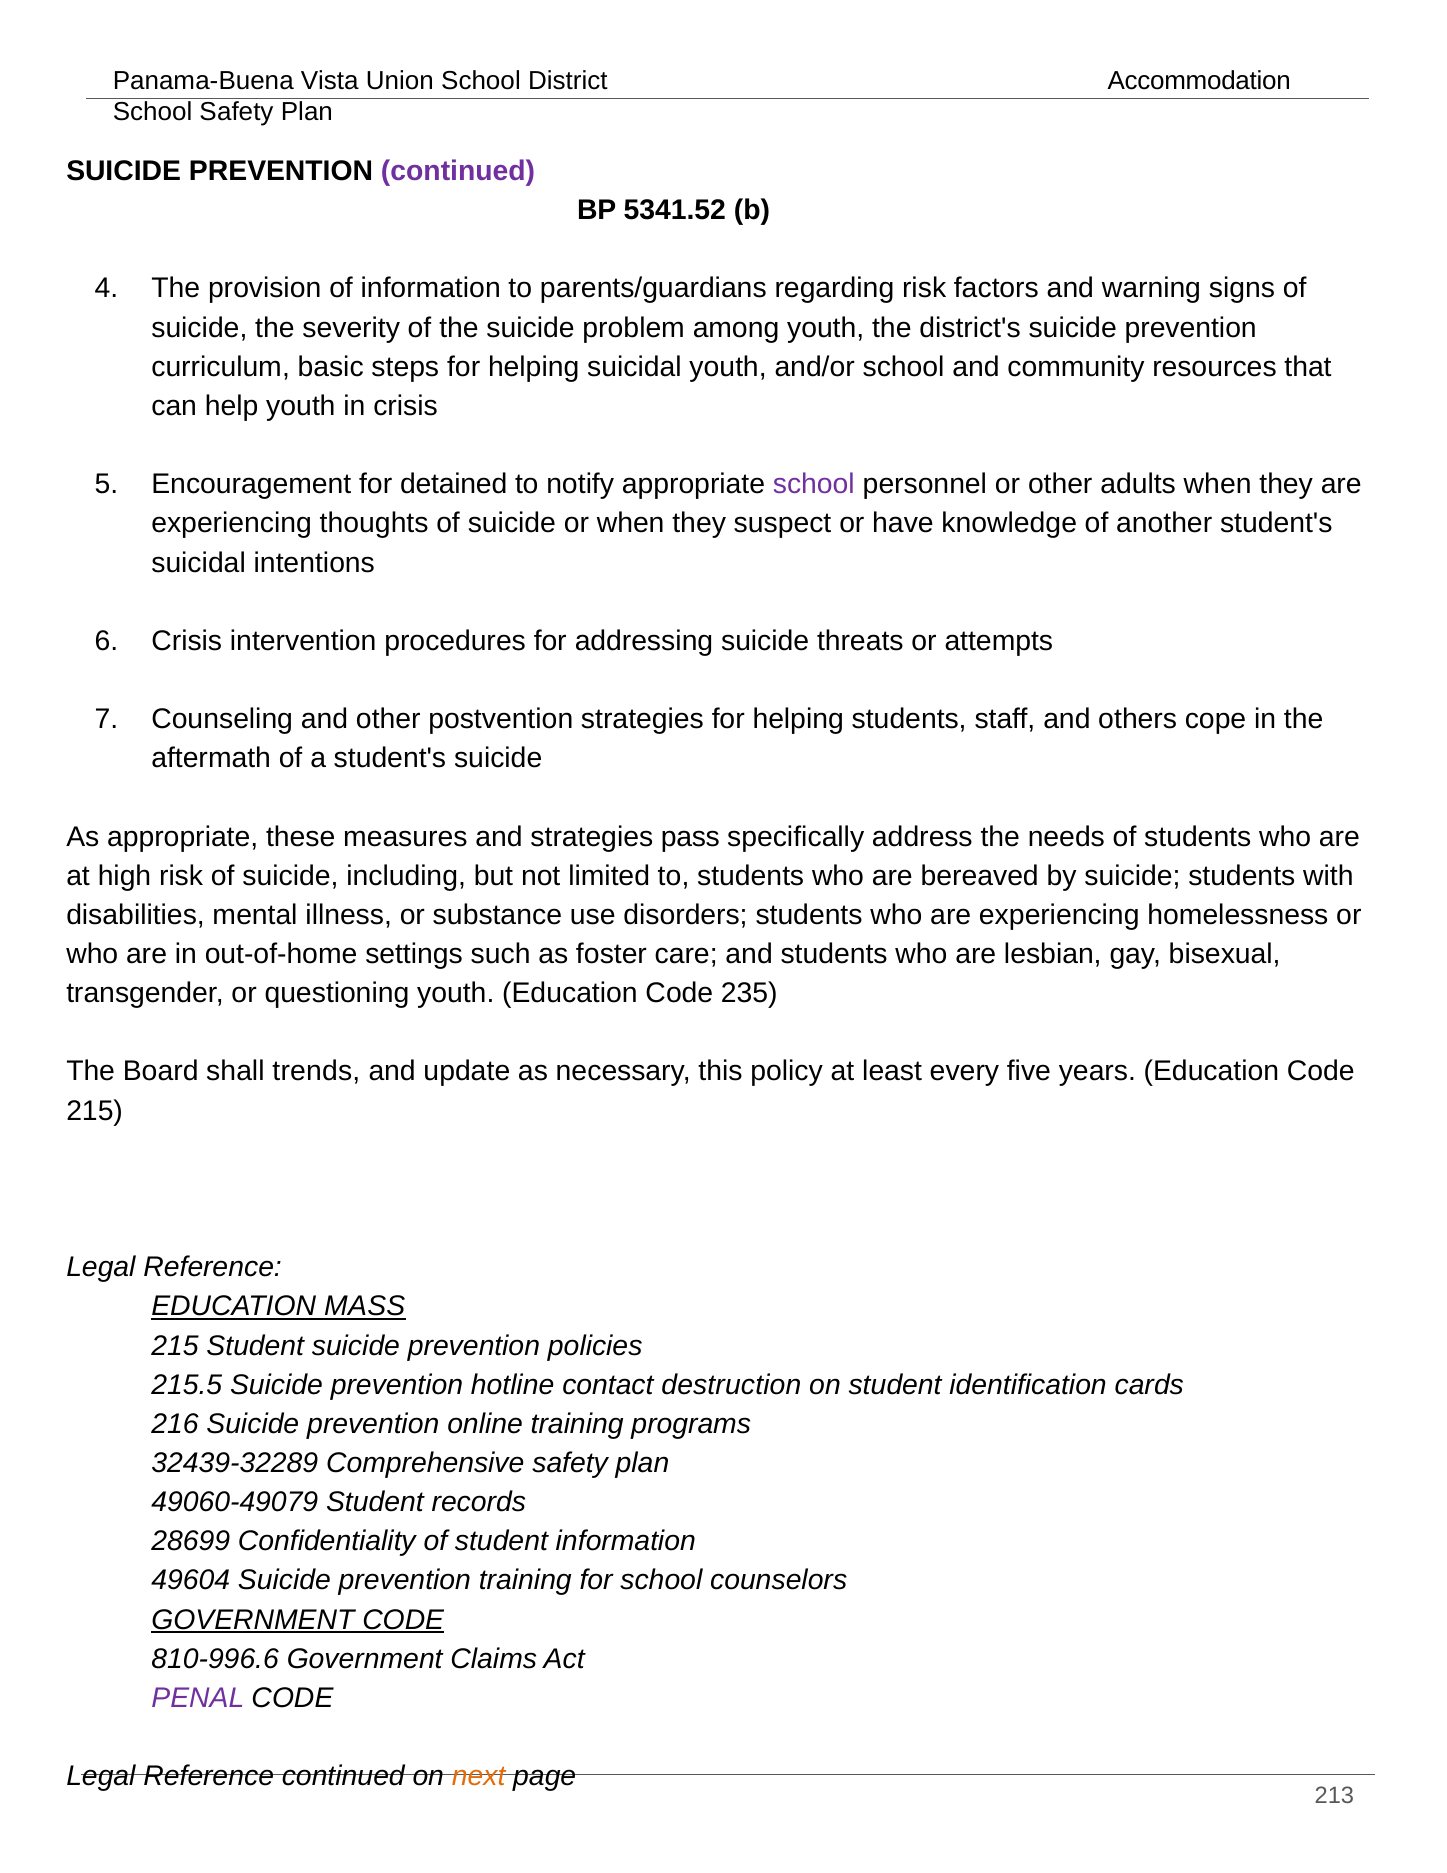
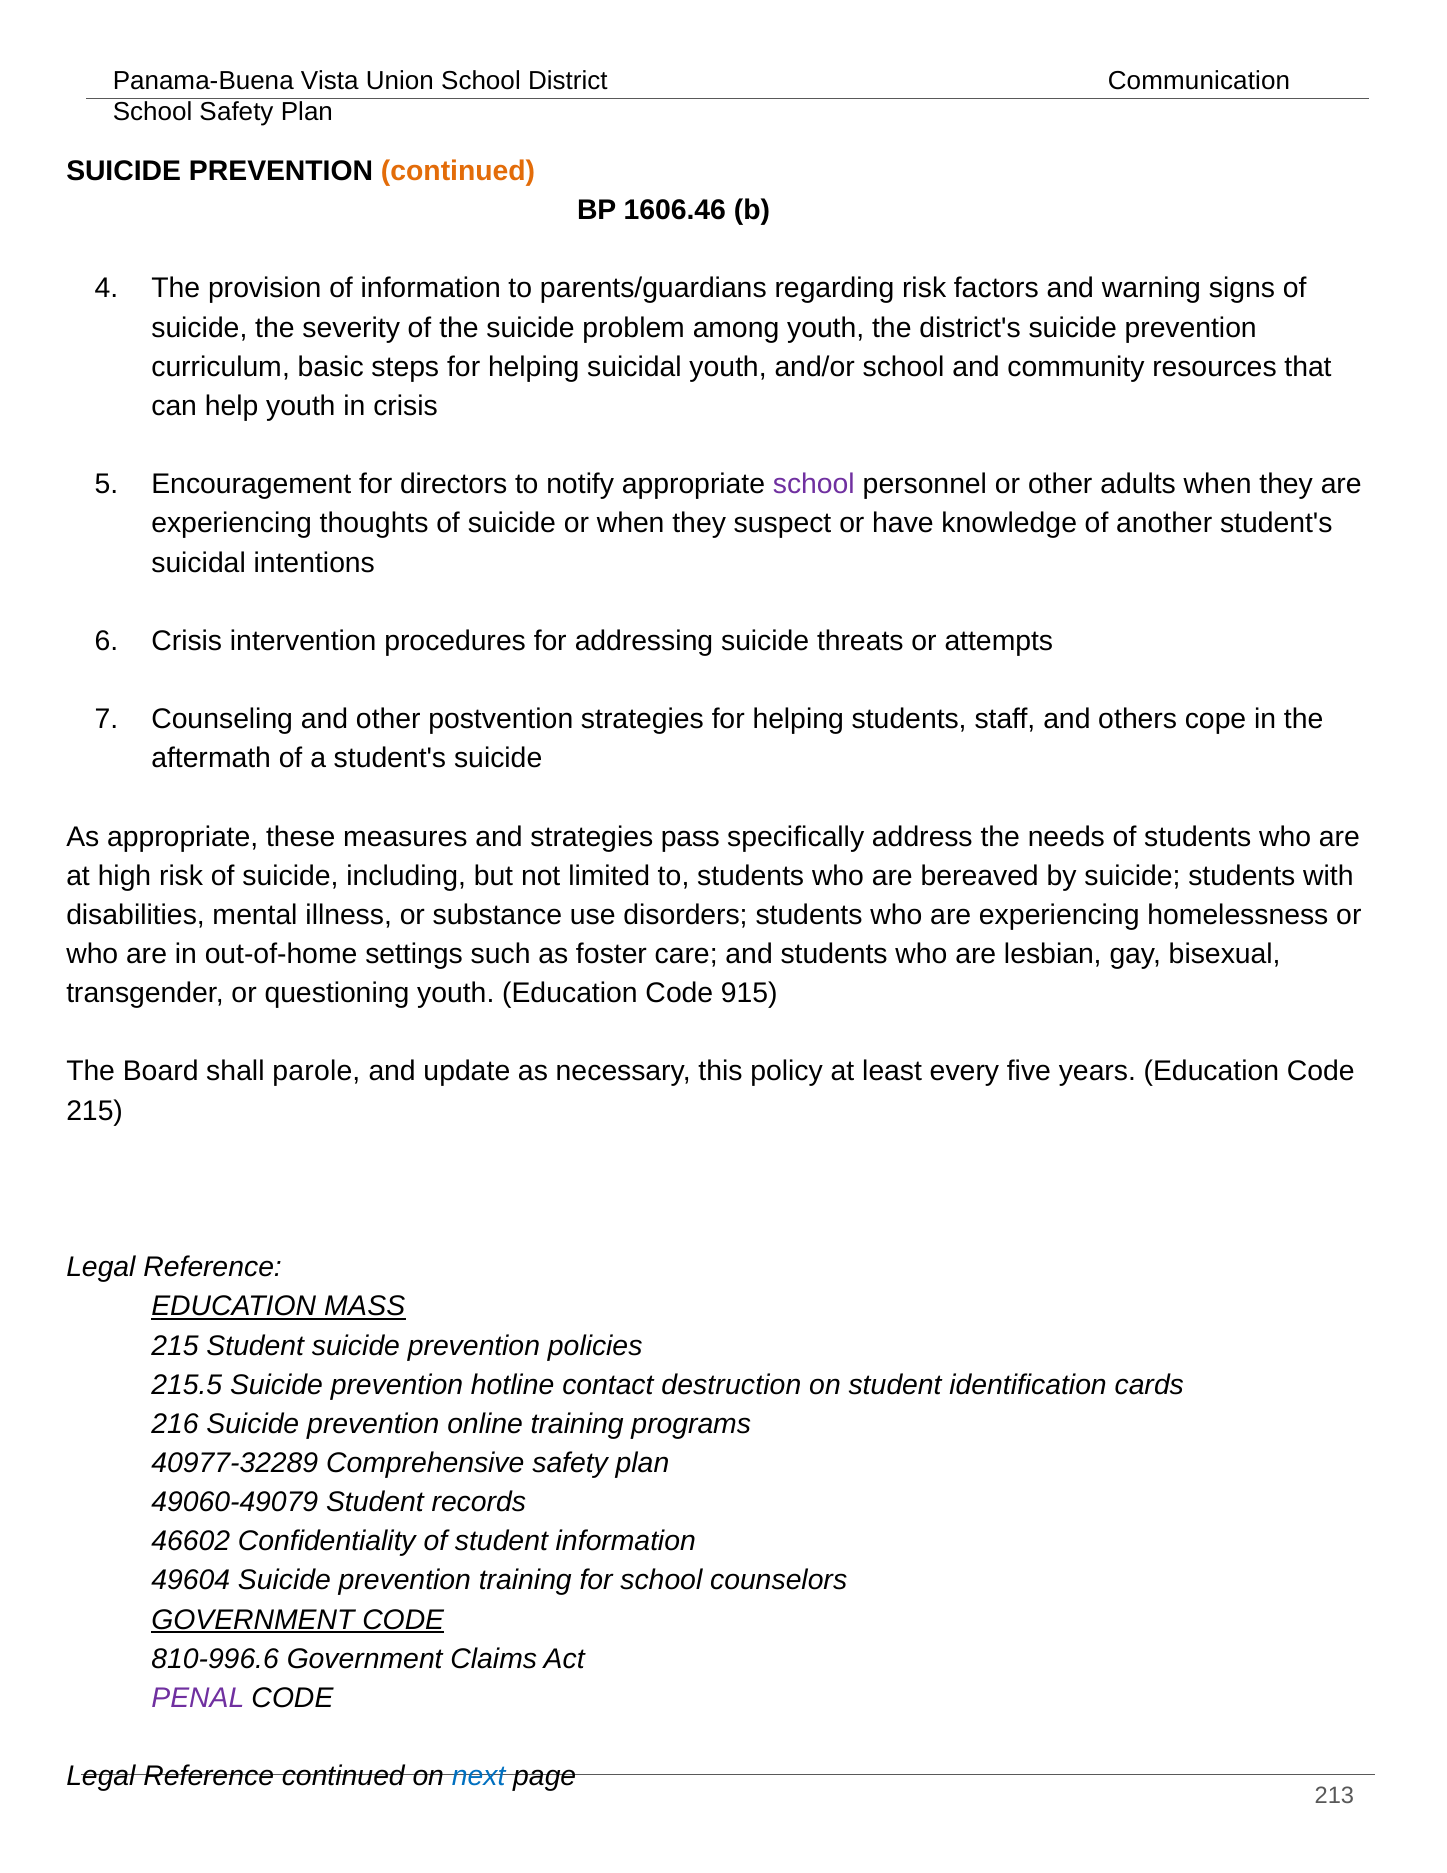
Accommodation: Accommodation -> Communication (1199, 81)
continued colour: purple -> orange (458, 171)
5341.52: 5341.52 -> 1606.46 (675, 210)
detained: detained -> directors (454, 484)
235: 235 -> 915 (749, 993)
trends: trends -> parole (316, 1071)
32439-32289: 32439-32289 -> 40977-32289 (235, 1463)
28699: 28699 -> 46602 (191, 1541)
next colour: orange -> blue (479, 1776)
